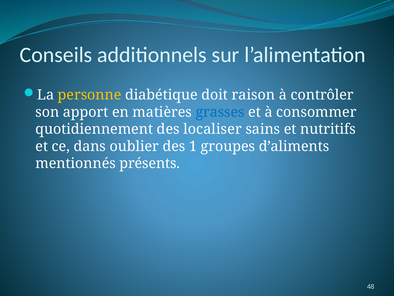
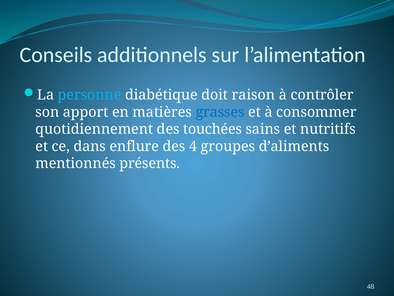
personne colour: yellow -> light blue (90, 95)
localiser: localiser -> touchées (213, 129)
oublier: oublier -> enflure (134, 146)
1: 1 -> 4 (193, 146)
